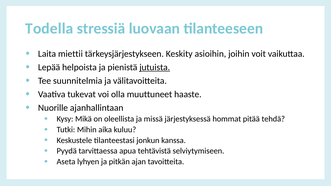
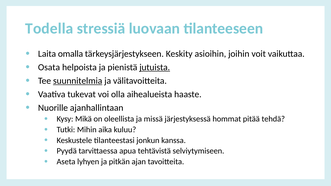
miettii: miettii -> omalla (71, 54)
Lepää: Lepää -> Osata (49, 67)
suunnitelmia underline: none -> present (78, 81)
muuttuneet: muuttuneet -> aihealueista (149, 94)
